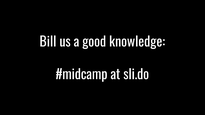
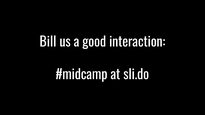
knowledge: knowledge -> interaction (137, 42)
